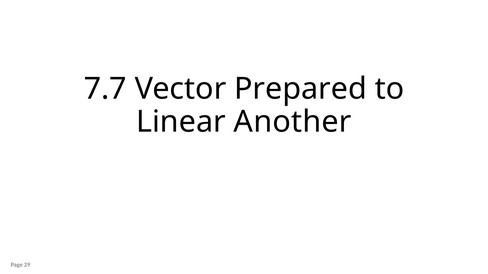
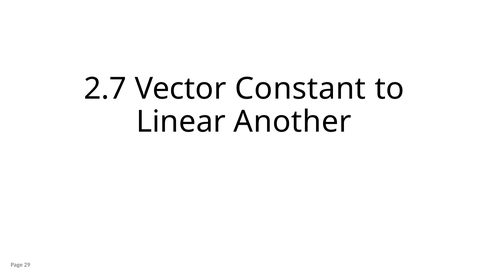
7.7: 7.7 -> 2.7 (105, 89)
Prepared: Prepared -> Constant (300, 89)
